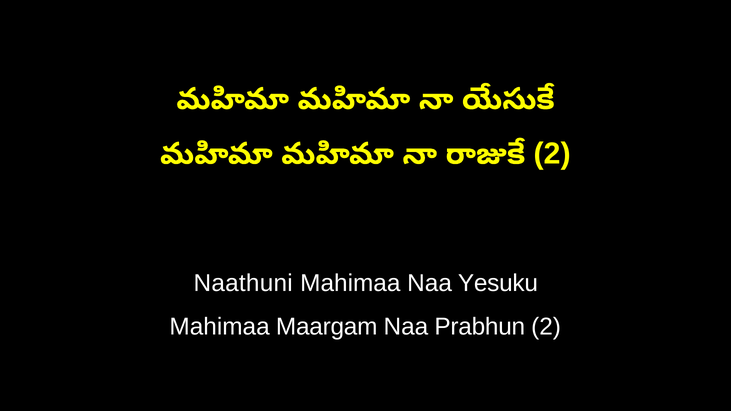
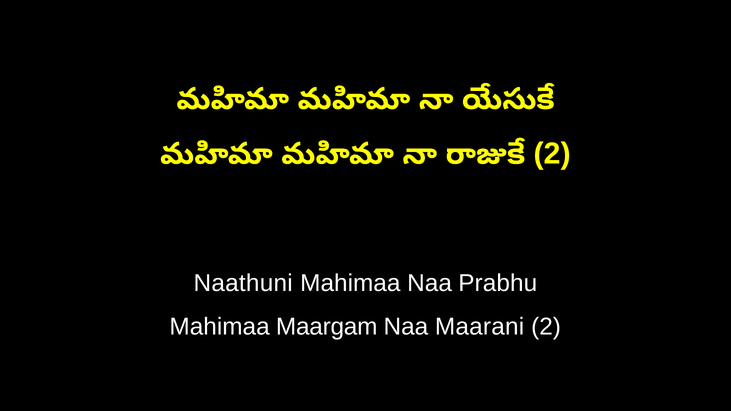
Yesuku: Yesuku -> Prabhu (498, 283)
Prabhun: Prabhun -> Maarani (480, 327)
